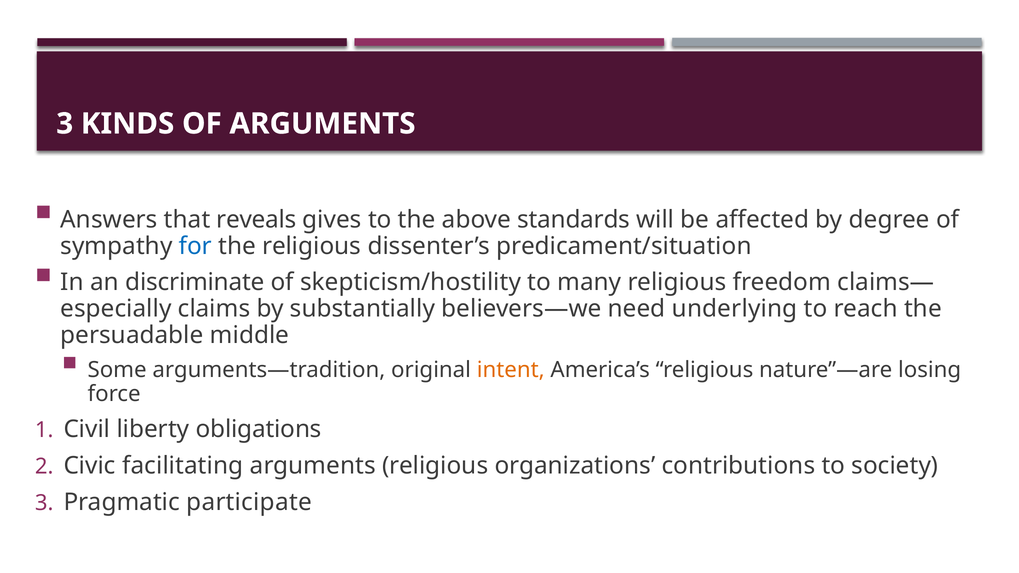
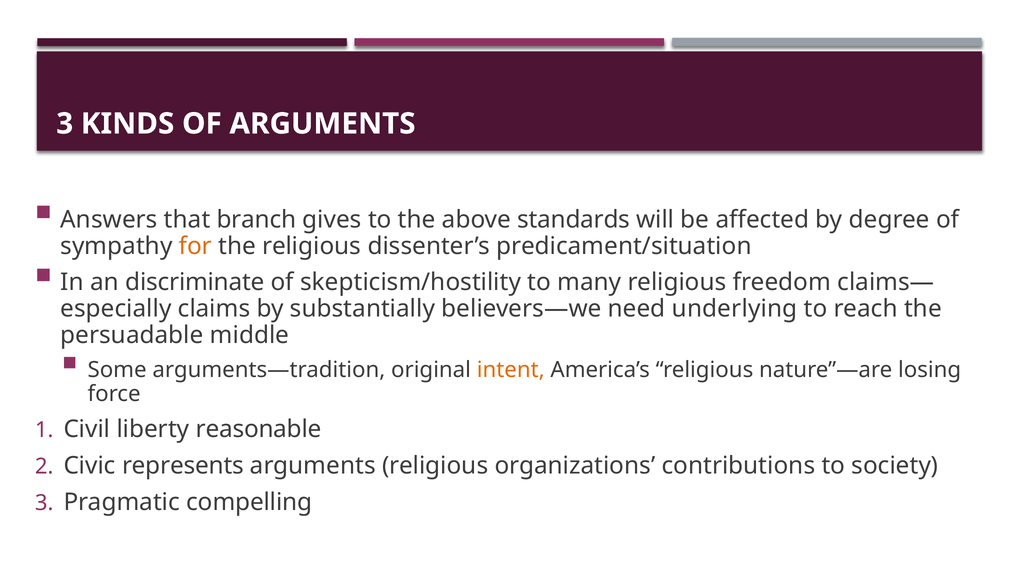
reveals: reveals -> branch (257, 220)
for colour: blue -> orange (195, 246)
obligations: obligations -> reasonable (259, 430)
facilitating: facilitating -> represents (183, 466)
participate: participate -> compelling (249, 502)
